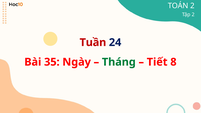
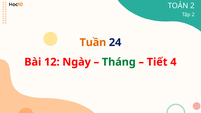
Tuần colour: red -> orange (93, 42)
35: 35 -> 12 (52, 62)
8: 8 -> 4 (173, 62)
